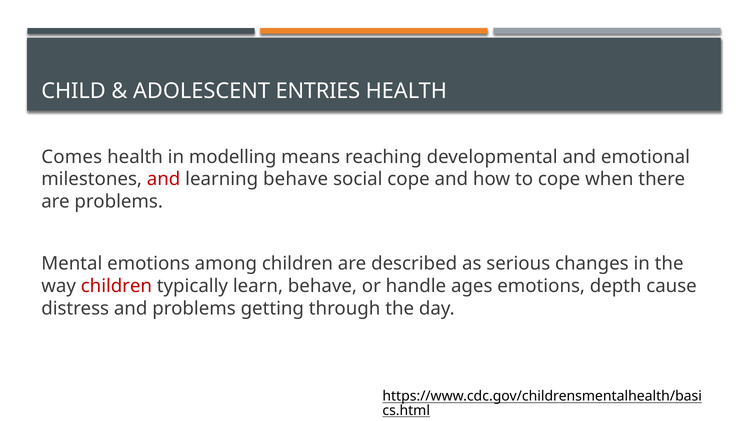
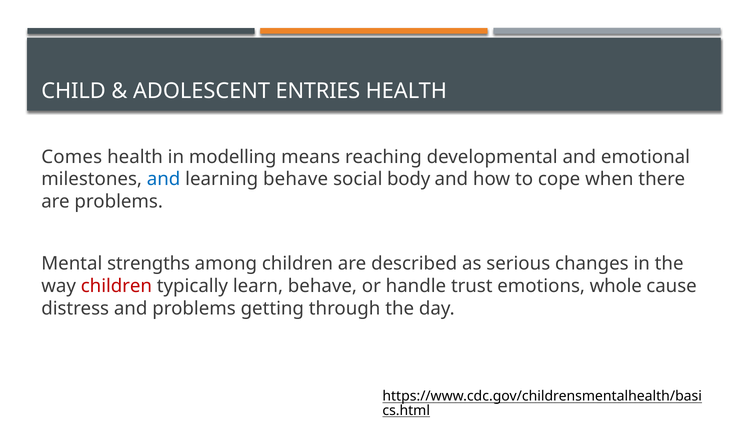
and colour: red -> blue (164, 179)
social cope: cope -> body (409, 179)
Mental emotions: emotions -> strengths (149, 263)
ages: ages -> trust (472, 286)
depth: depth -> whole (616, 286)
